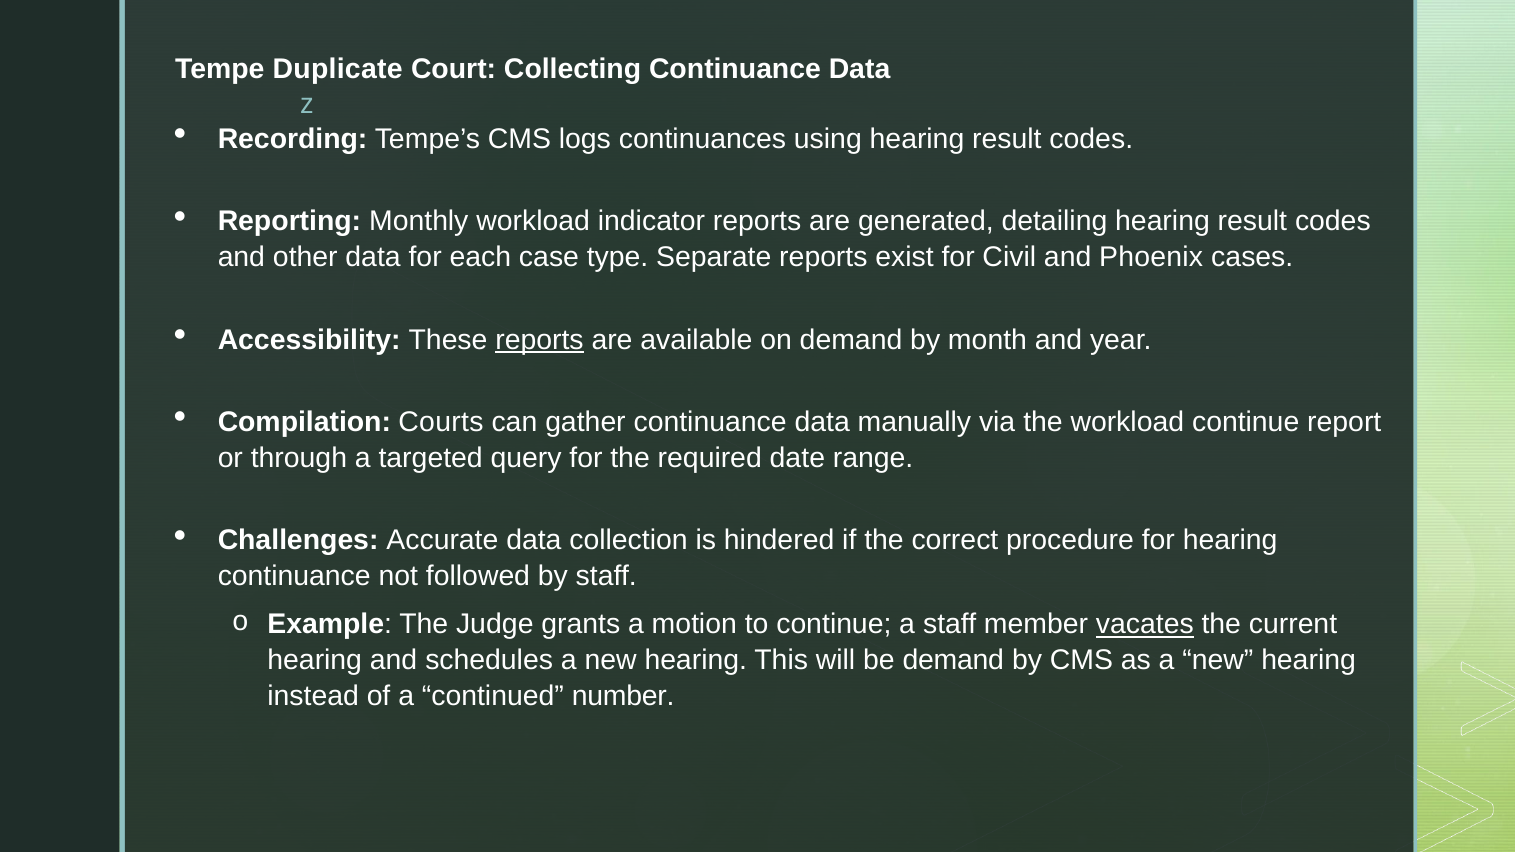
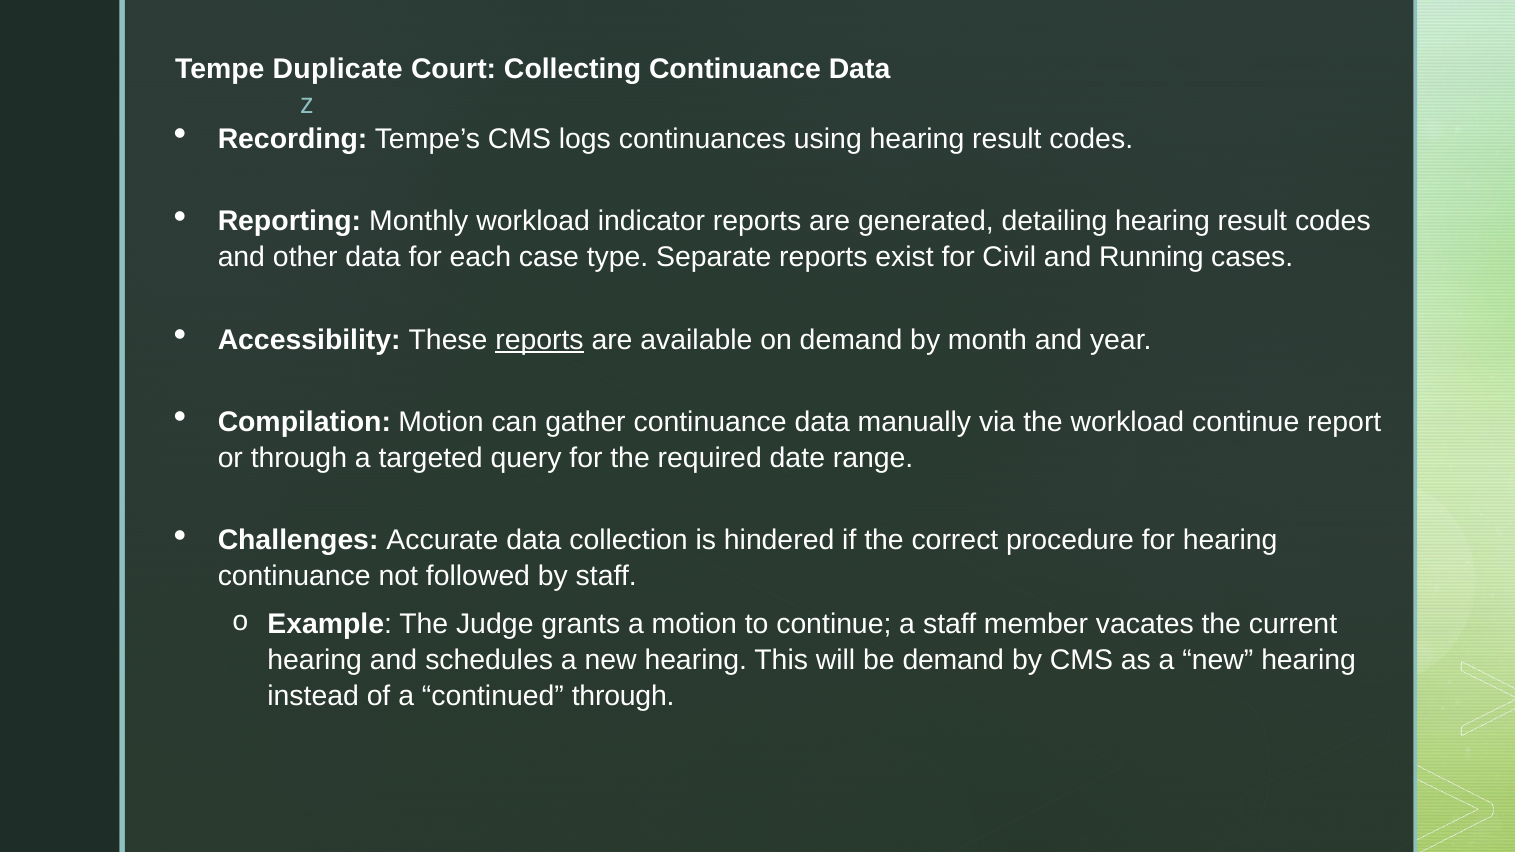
Phoenix: Phoenix -> Running (1151, 257)
Compilation Courts: Courts -> Motion (441, 422)
vacates underline: present -> none (1145, 625)
continued number: number -> through (623, 696)
